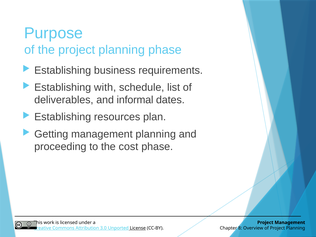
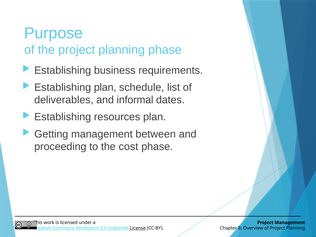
Establishing with: with -> plan (105, 87)
management planning: planning -> between (156, 134)
